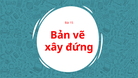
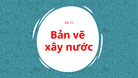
đứng: đứng -> nước (79, 47)
